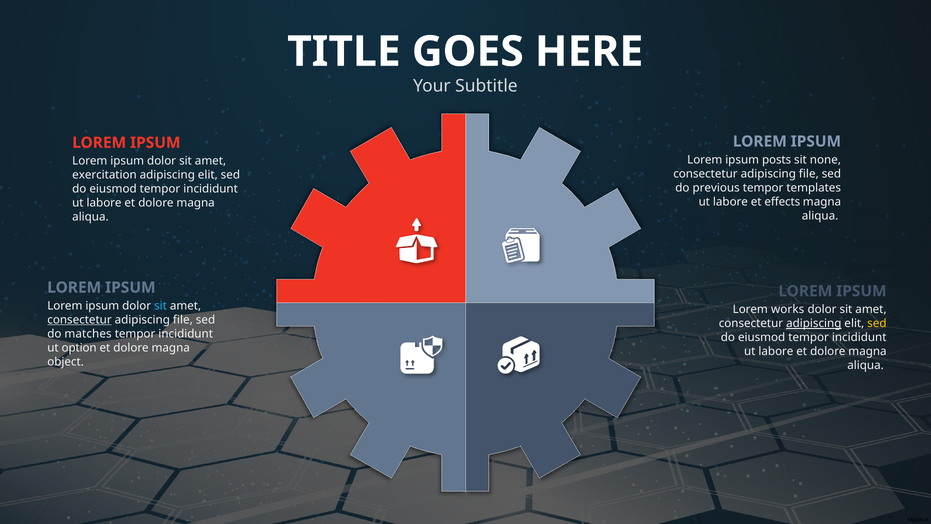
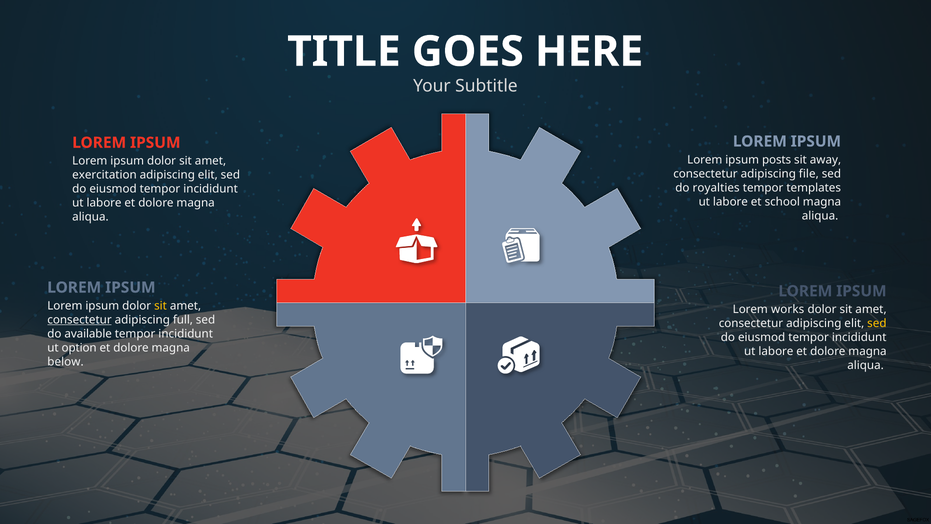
none: none -> away (825, 160)
previous: previous -> royalties (716, 188)
effects: effects -> school (782, 202)
sit colour: light blue -> yellow (161, 306)
file: file -> full (183, 320)
adipiscing underline: present -> none (814, 323)
matches: matches -> available (88, 334)
object: object -> below (65, 362)
